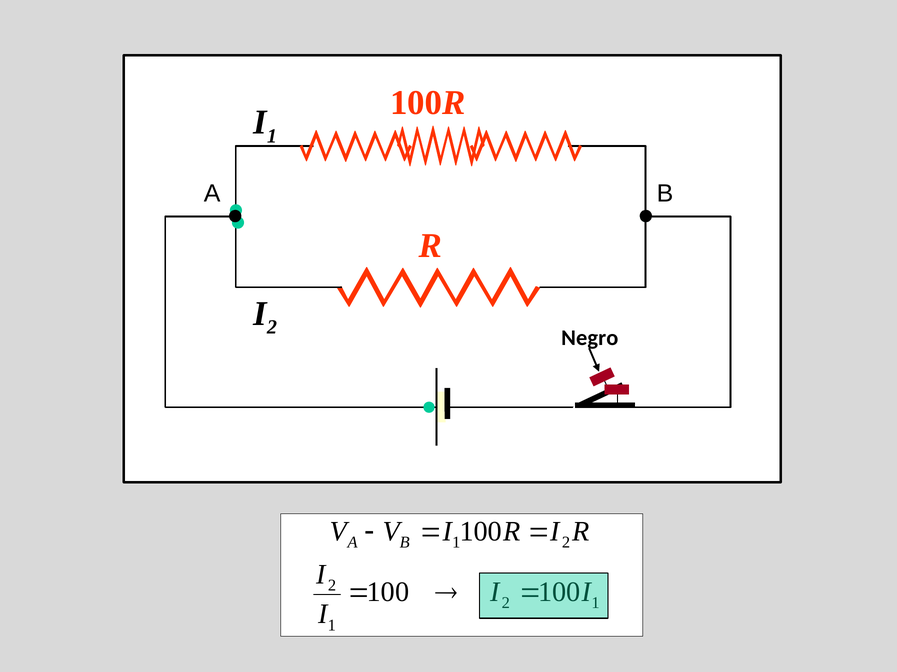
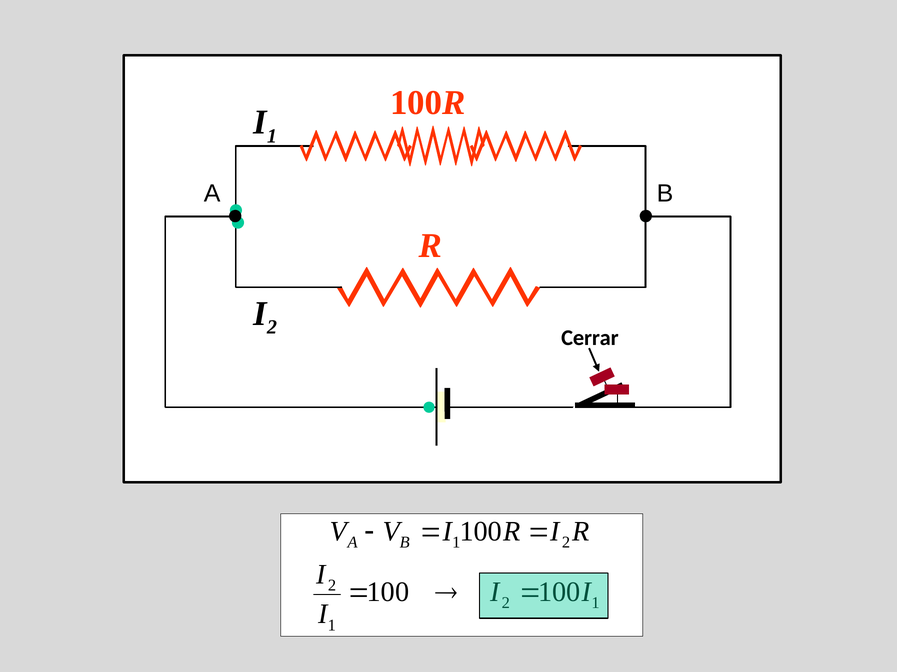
Negro: Negro -> Cerrar (590, 338)
